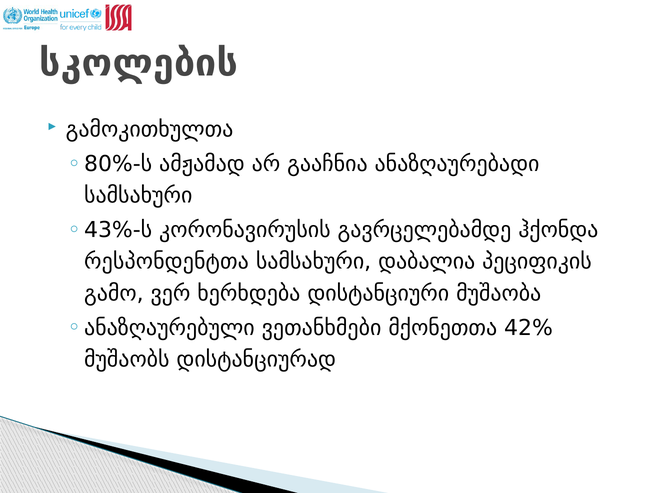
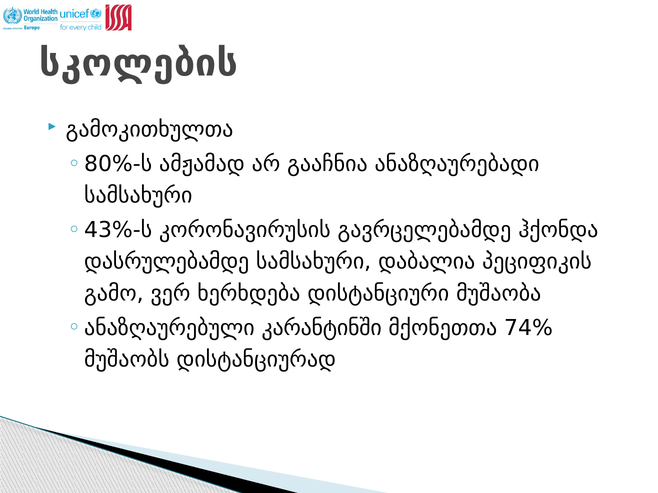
რესპონდენტთა: რესპონდენტთა -> დასრულებამდე (167, 262)
ვეთანხმები: ვეთანხმები -> კარანტინში (322, 328)
42%: 42% -> 74% (529, 328)
